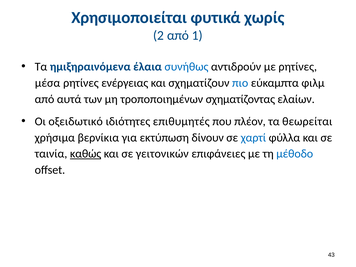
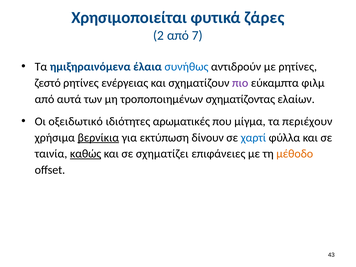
χωρίς: χωρίς -> ζάρες (264, 18)
1: 1 -> 7 (197, 35)
μέσα: μέσα -> ζεστό (48, 83)
πιο colour: blue -> purple (240, 83)
επιθυμητές: επιθυμητές -> αρωματικές (181, 121)
πλέον: πλέον -> μίγμα (250, 121)
θεωρείται: θεωρείται -> περιέχουν (307, 121)
βερνίκια underline: none -> present (98, 138)
γειτονικών: γειτονικών -> σχηματίζει (162, 154)
μέθοδο colour: blue -> orange (295, 154)
